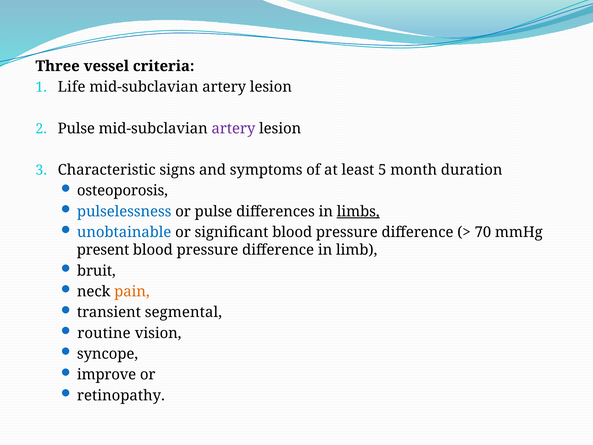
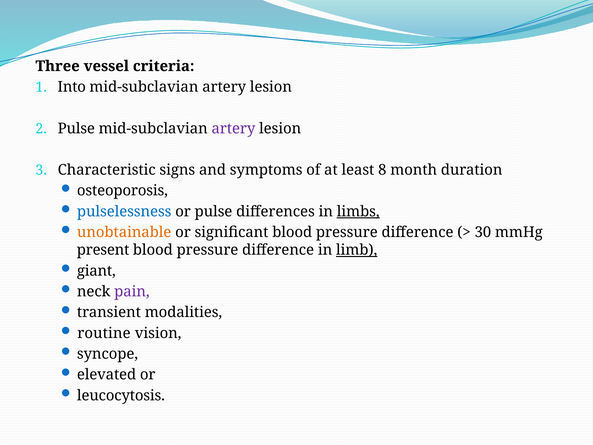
Life: Life -> Into (72, 87)
5: 5 -> 8 (382, 170)
unobtainable colour: blue -> orange (124, 232)
70: 70 -> 30 (483, 232)
limb underline: none -> present (357, 250)
bruit: bruit -> giant (96, 271)
pain colour: orange -> purple (132, 291)
segmental: segmental -> modalities (183, 312)
improve: improve -> elevated (107, 374)
retinopathy: retinopathy -> leucocytosis (121, 395)
